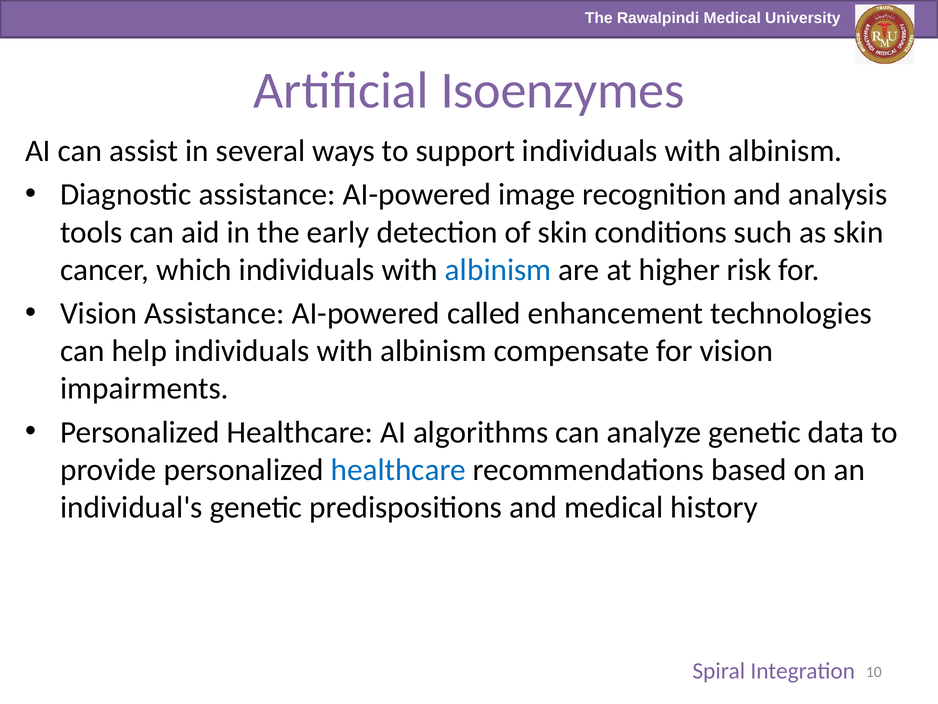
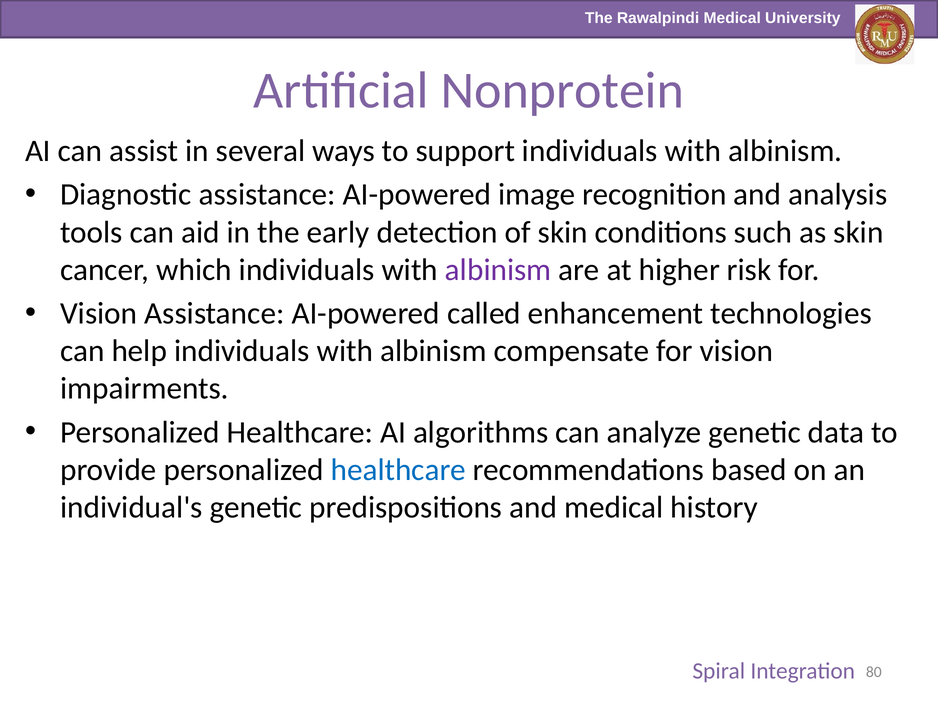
Isoenzymes: Isoenzymes -> Nonprotein (562, 90)
albinism colour: blue -> purple (498, 270)
10: 10 -> 80 (874, 672)
